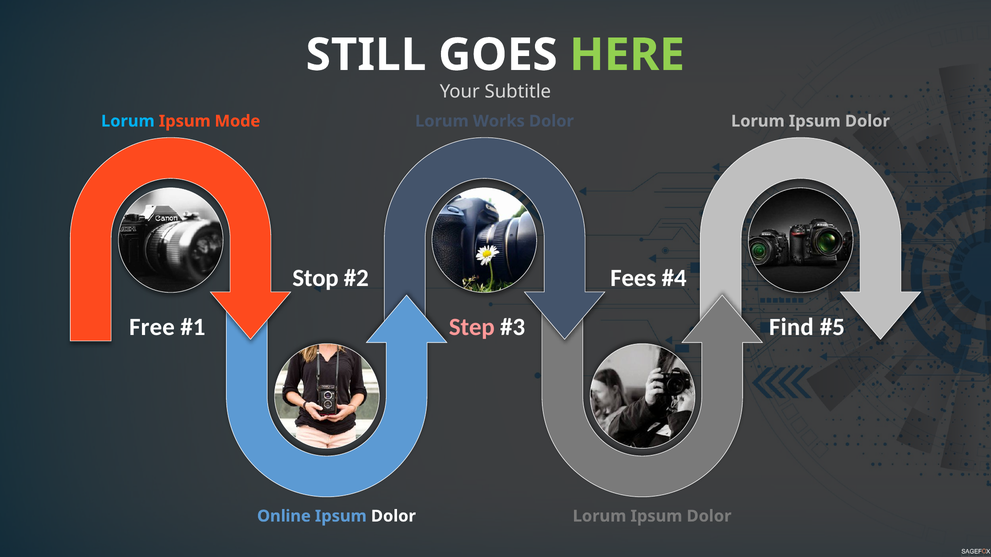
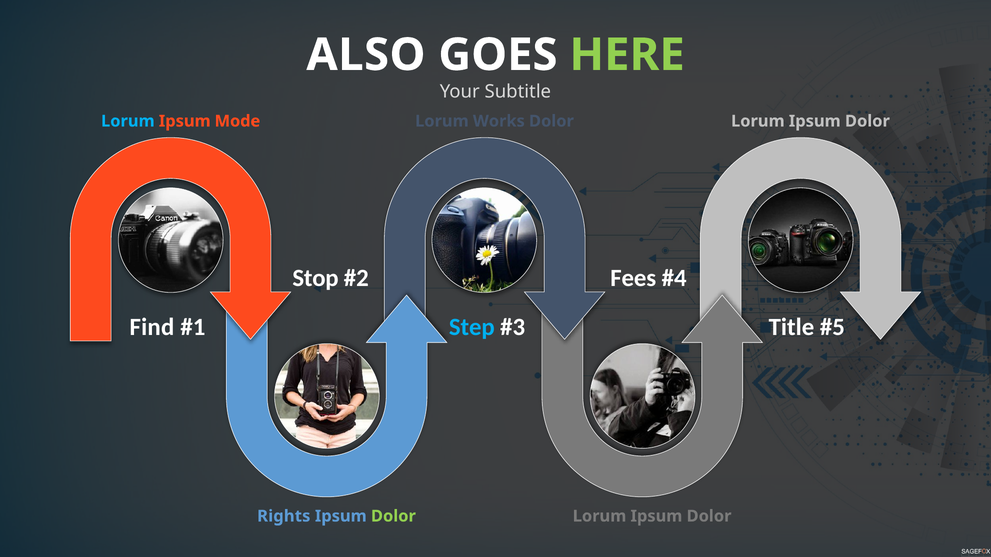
STILL: STILL -> ALSO (366, 55)
Free: Free -> Find (152, 328)
Step colour: pink -> light blue (472, 328)
Find: Find -> Title (791, 328)
Online: Online -> Rights (284, 517)
Dolor colour: white -> light green (393, 517)
